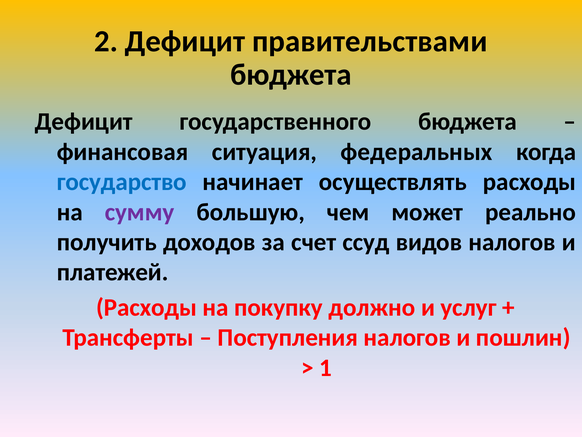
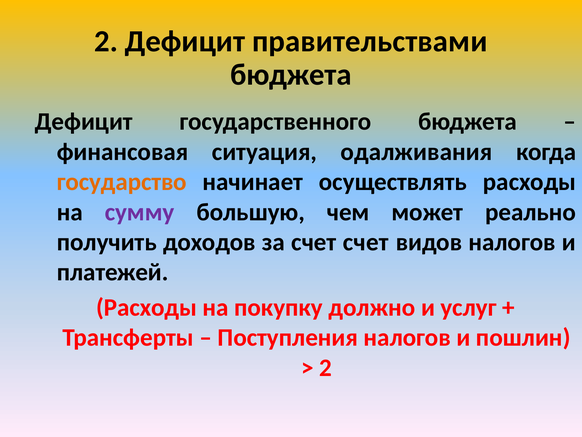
федеральных: федеральных -> одалживания (417, 152)
государство colour: blue -> orange (122, 182)
счет ссуд: ссуд -> счет (366, 242)
1: 1 -> 2 (325, 367)
